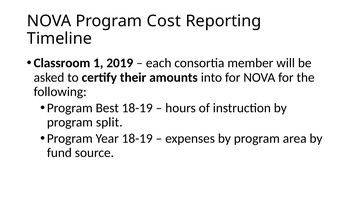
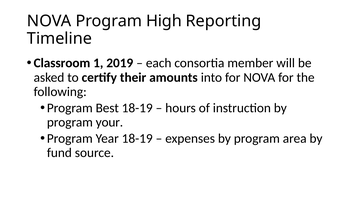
Cost: Cost -> High (164, 21)
split: split -> your (109, 122)
